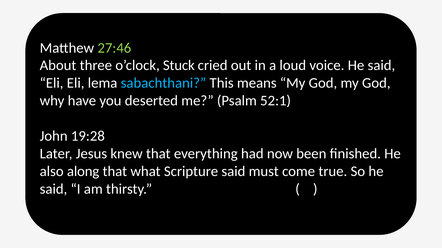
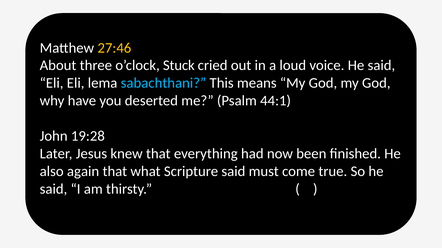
27:46 colour: light green -> yellow (114, 48)
52:1: 52:1 -> 44:1 (276, 101)
along: along -> again (83, 172)
